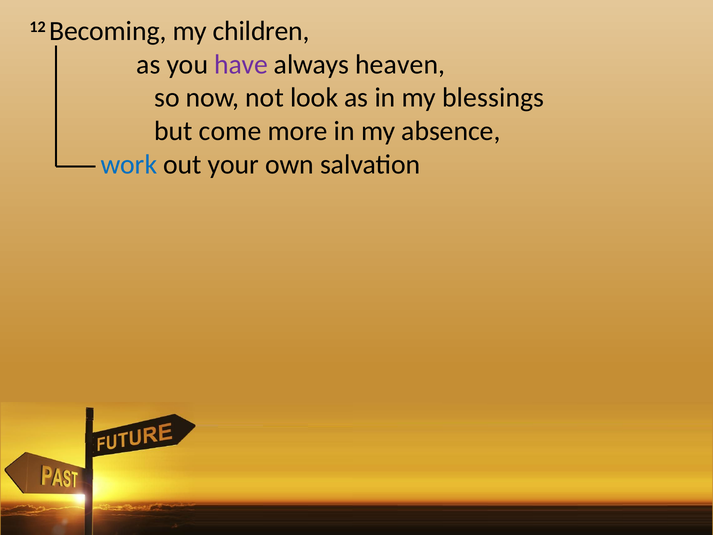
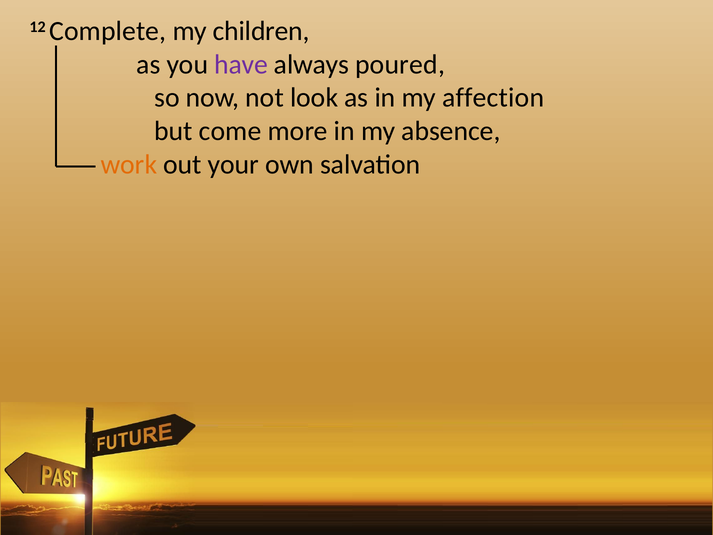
Becoming: Becoming -> Complete (108, 31)
heaven: heaven -> poured (400, 64)
blessings: blessings -> affection (493, 98)
work colour: blue -> orange (129, 164)
